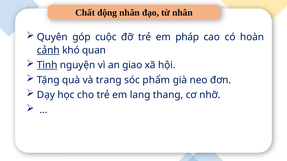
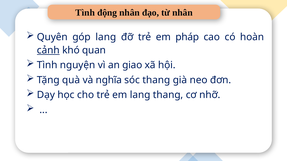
Chất: Chất -> Tình (85, 13)
góp cuộc: cuộc -> lang (106, 37)
Tình underline: present -> none (47, 65)
trang: trang -> nghĩa (109, 80)
sóc phẩm: phẩm -> thang (156, 80)
